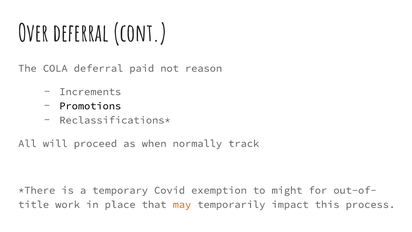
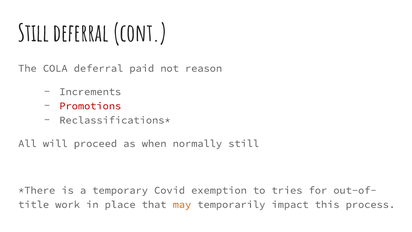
Over: Over -> Still (33, 33)
Promotions colour: black -> red (90, 106)
normally track: track -> still (244, 143)
might: might -> tries (287, 190)
